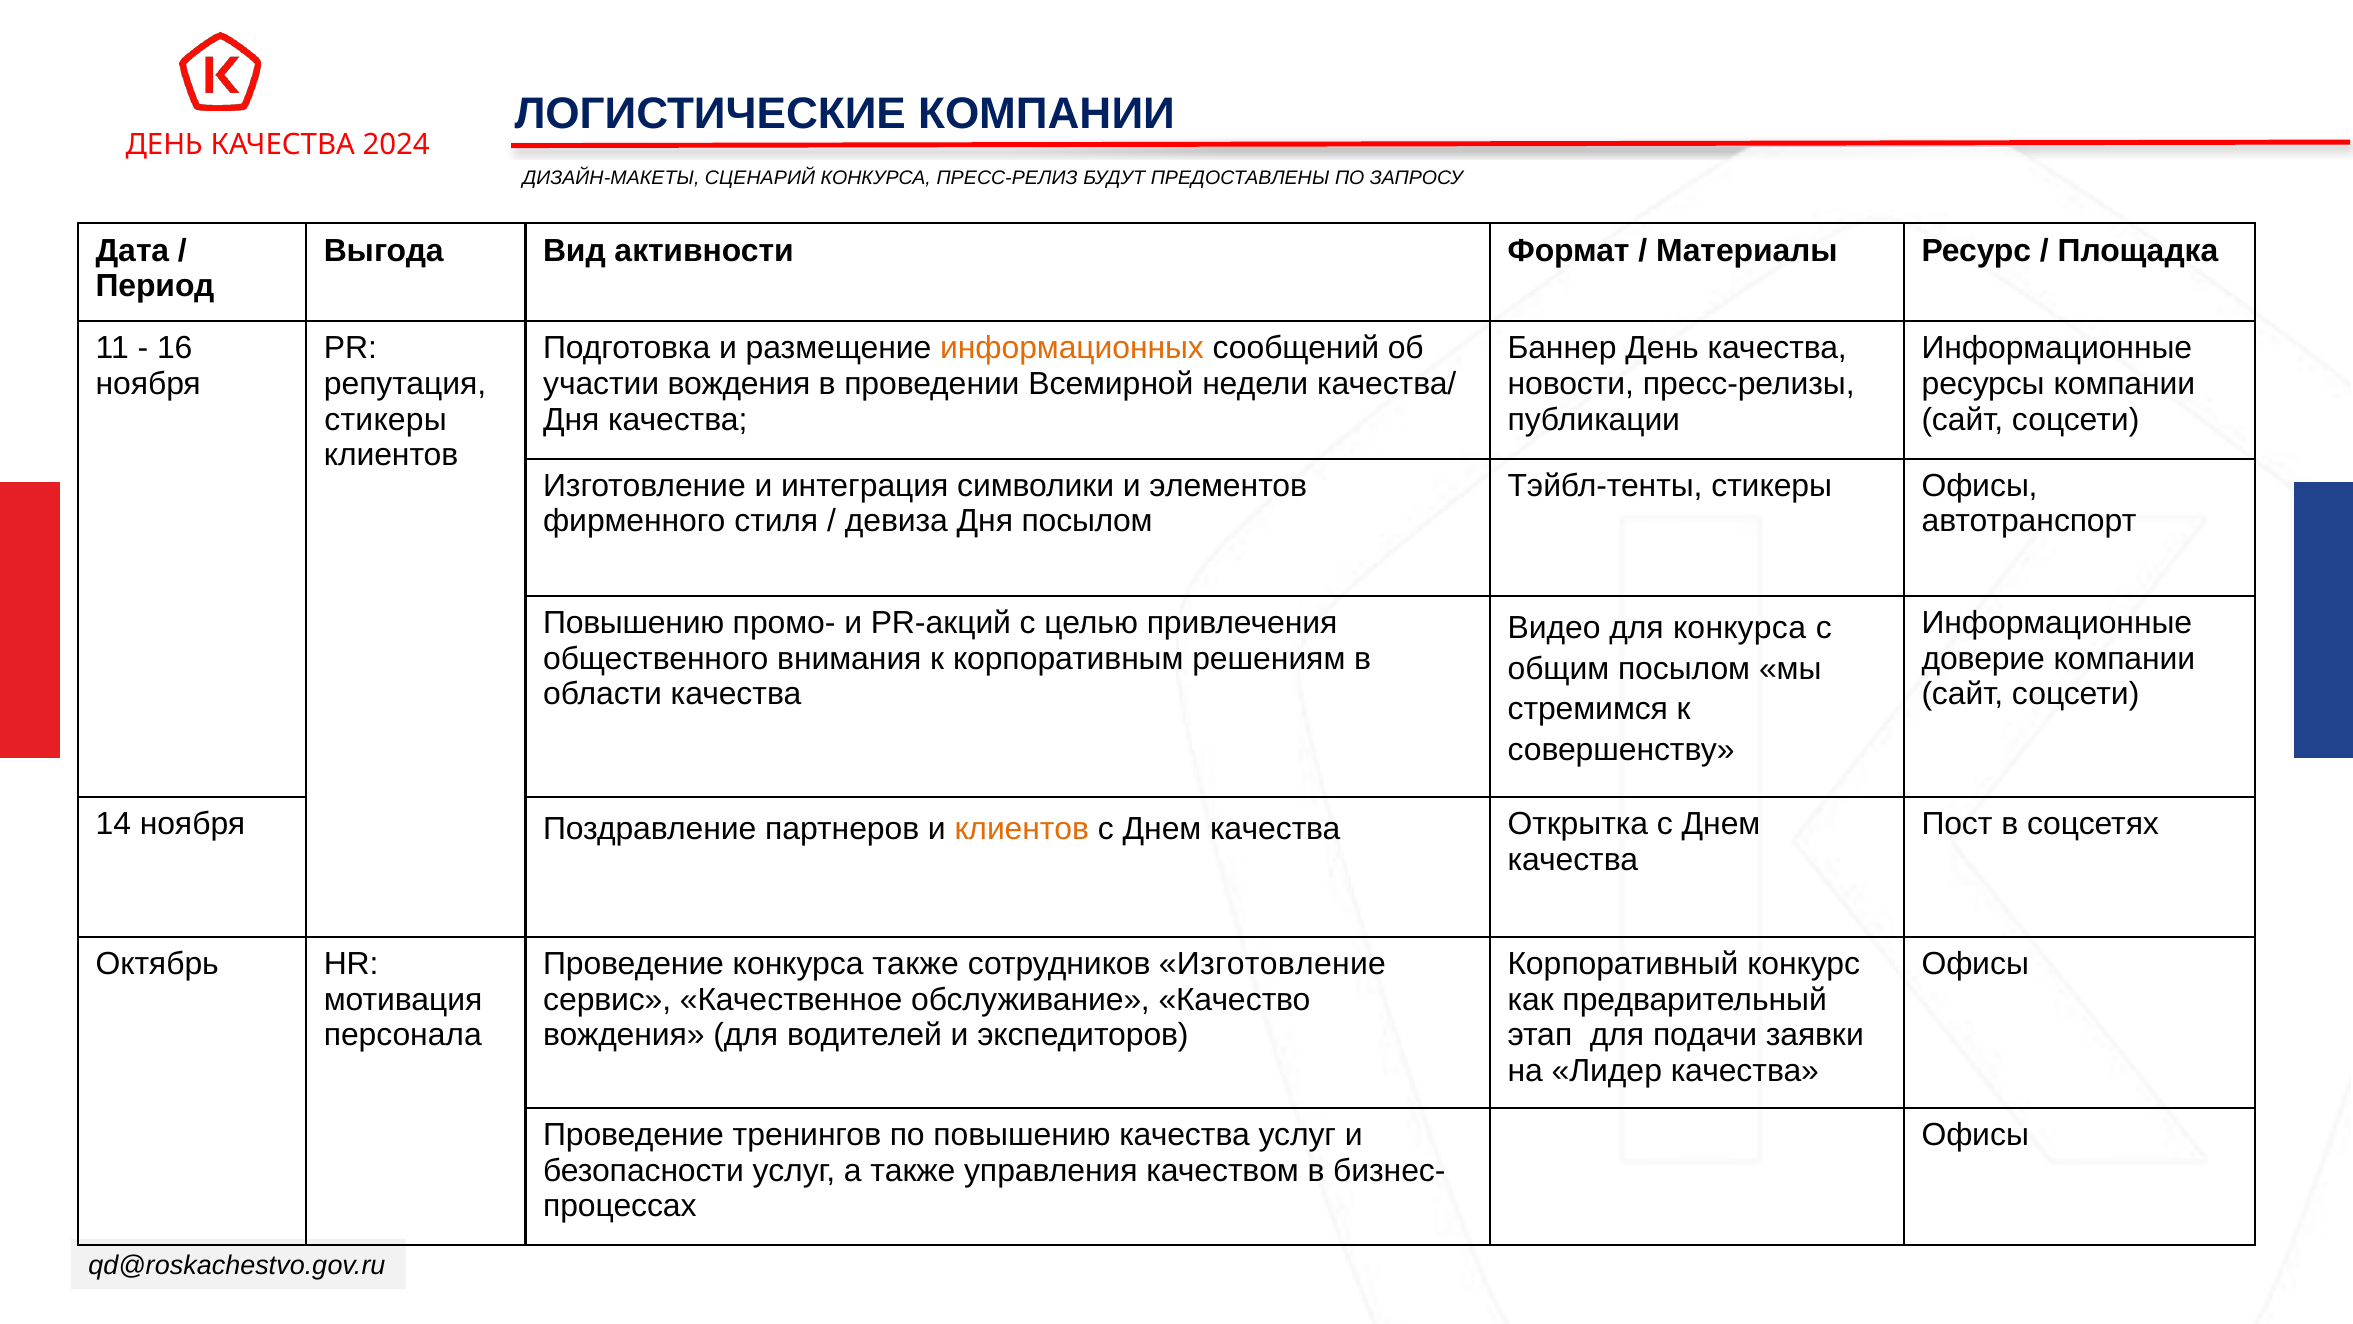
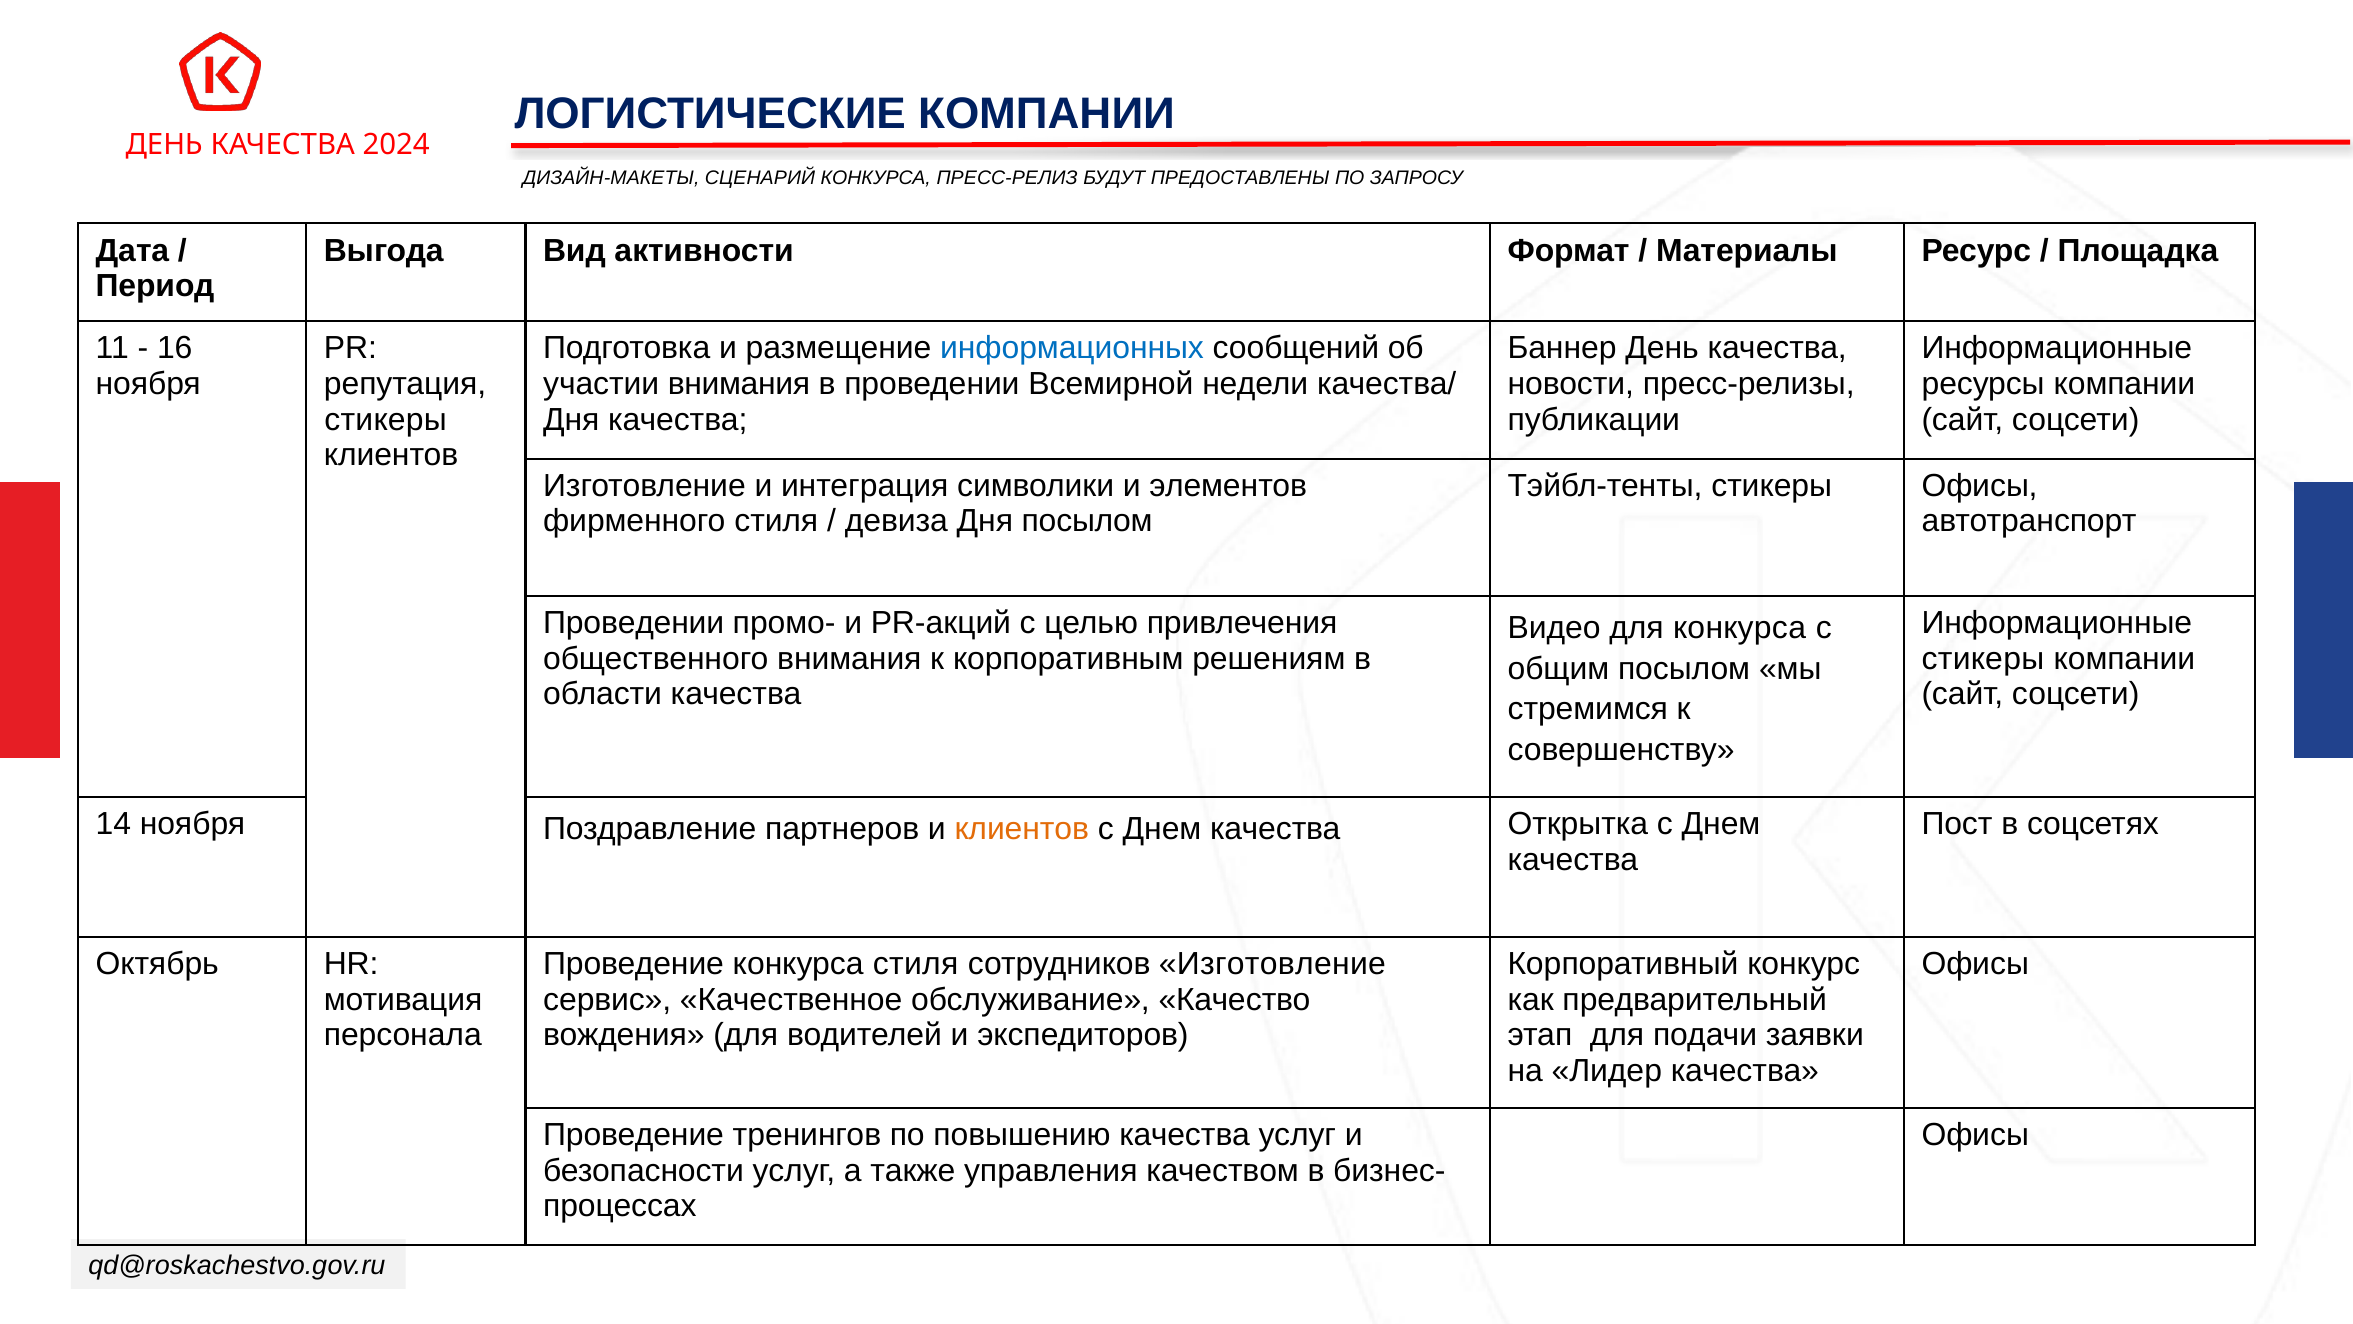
информационных colour: orange -> blue (1072, 348)
участии вождения: вождения -> внимания (739, 384)
Повышению: Повышению -> Проведении (634, 623)
доверие: доверие -> стикеры (1983, 659)
конкурса также: также -> стиля (916, 964)
